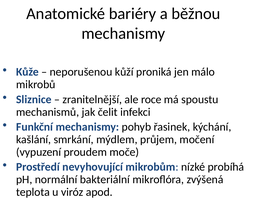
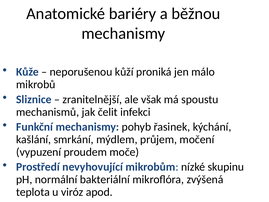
roce: roce -> však (151, 99)
probíhá: probíhá -> skupinu (226, 167)
